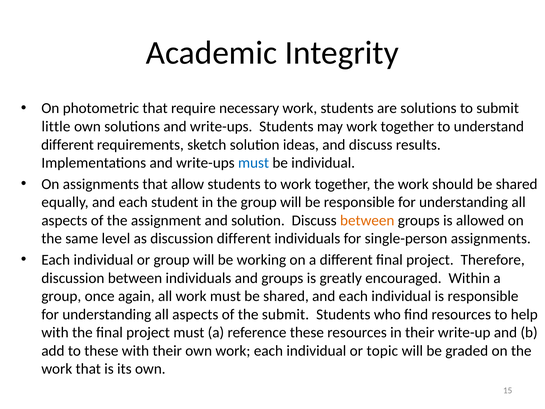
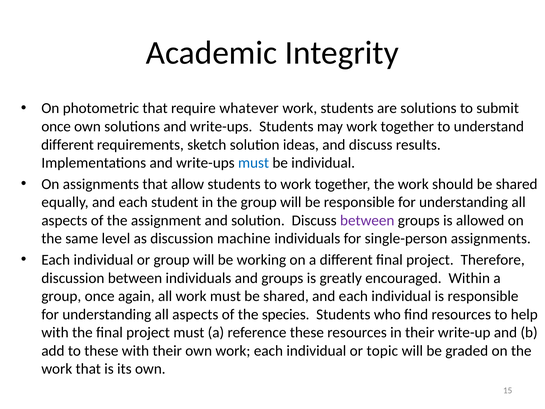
necessary: necessary -> whatever (249, 108)
little: little -> once (56, 126)
between colour: orange -> purple (367, 220)
discussion different: different -> machine (244, 238)
the submit: submit -> species (286, 314)
